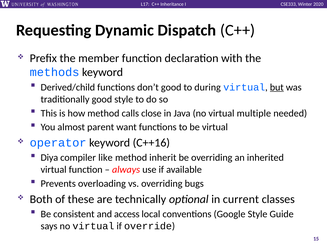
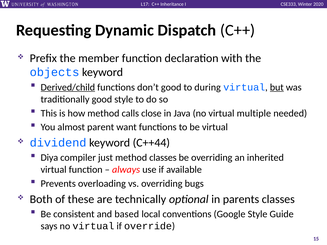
methods: methods -> objects (55, 72)
Derived/child underline: none -> present (68, 87)
operator: operator -> dividend (58, 143)
C++16: C++16 -> C++44 (151, 143)
like: like -> just (106, 158)
method inherit: inherit -> classes (163, 158)
current: current -> parents (241, 199)
access: access -> based (127, 214)
